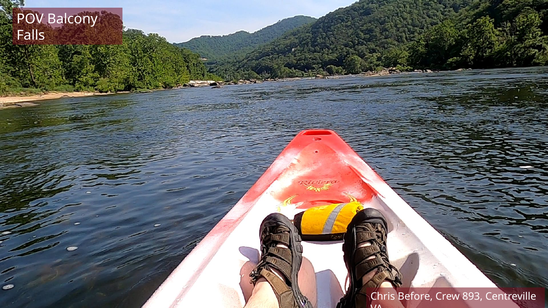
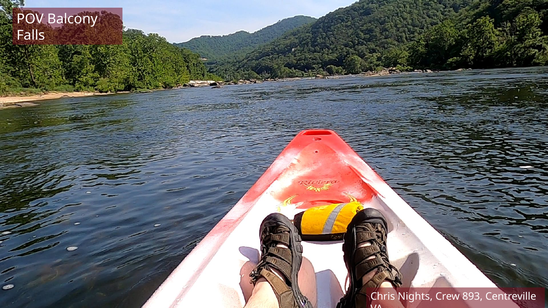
Before: Before -> Nights (415, 297)
